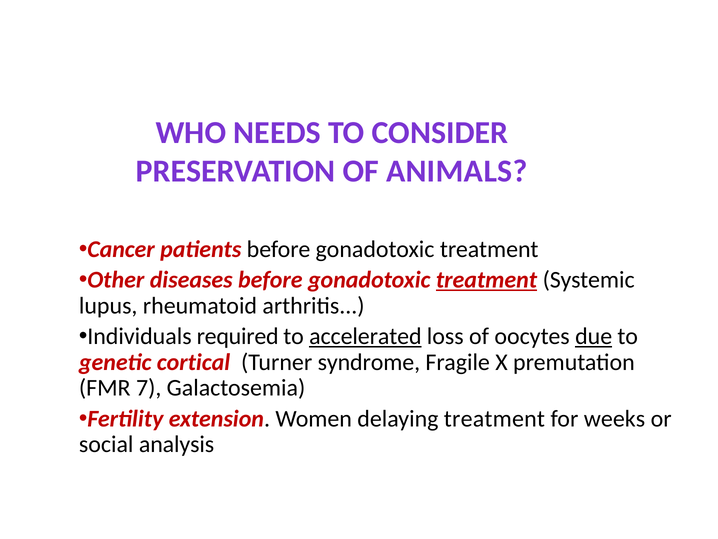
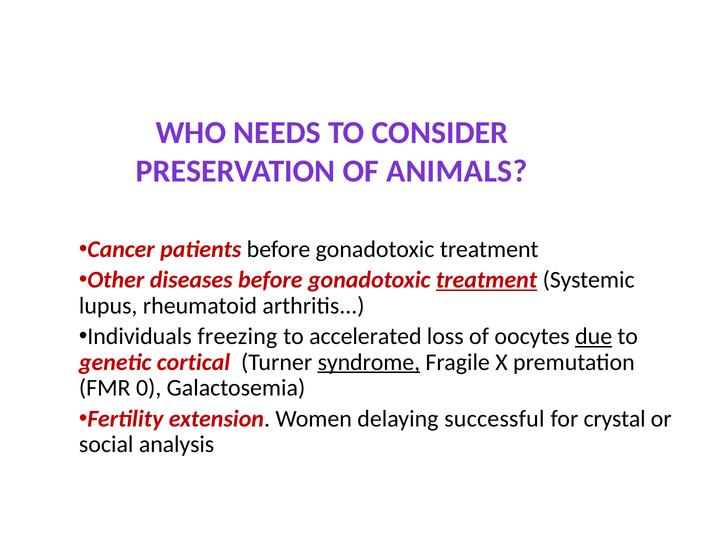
required: required -> freezing (237, 336)
accelerated underline: present -> none (365, 336)
syndrome underline: none -> present (369, 362)
7: 7 -> 0 (149, 388)
delaying treatment: treatment -> successful (494, 418)
weeks: weeks -> crystal (615, 418)
